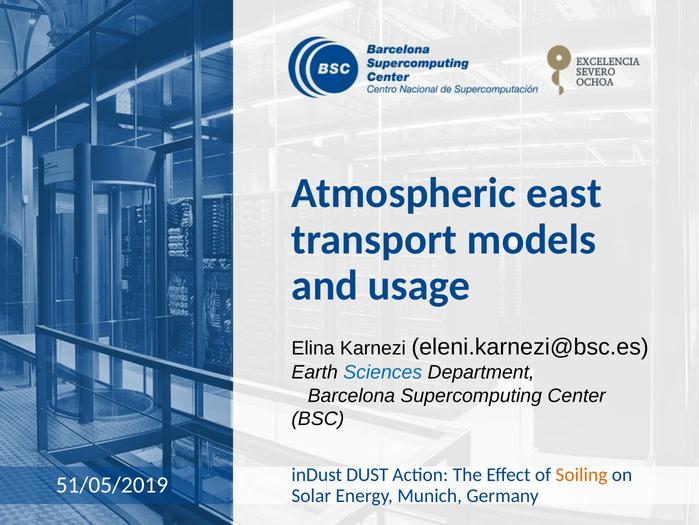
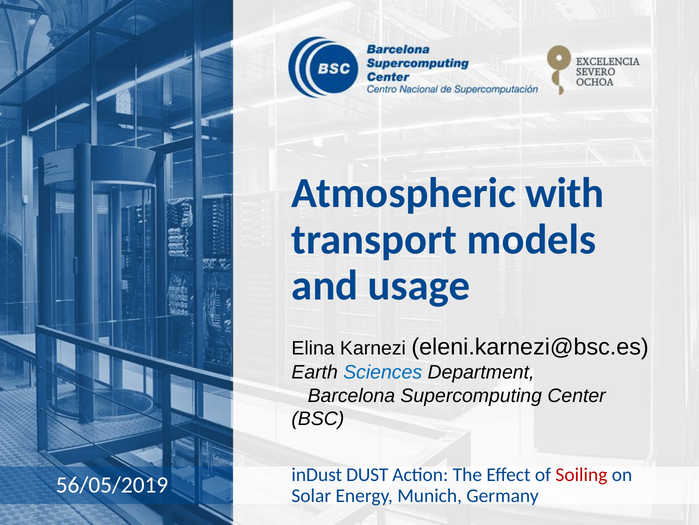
east: east -> with (565, 193)
51/05/2019: 51/05/2019 -> 56/05/2019 (112, 484)
Soiling colour: orange -> red (581, 474)
